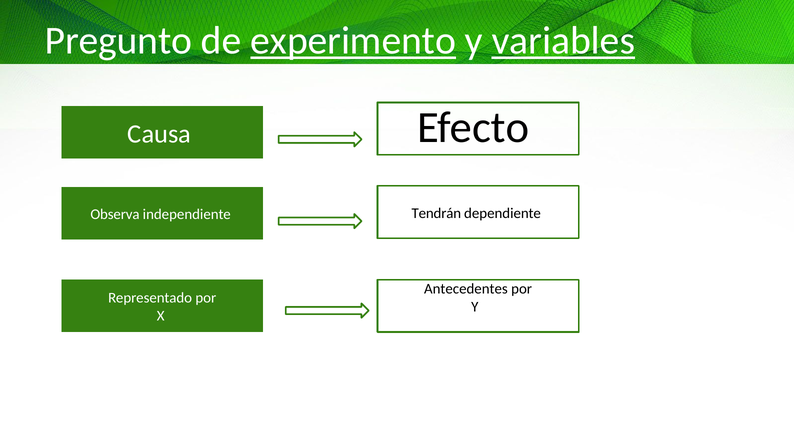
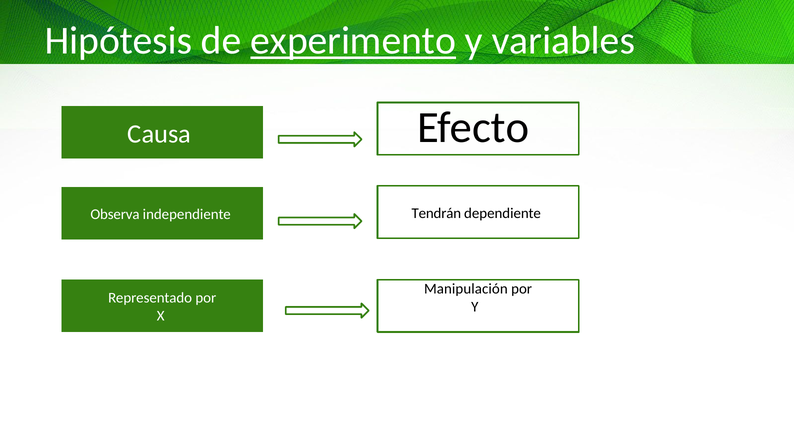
Pregunto: Pregunto -> Hipótesis (119, 41)
variables underline: present -> none (563, 41)
Antecedentes: Antecedentes -> Manipulación (466, 289)
